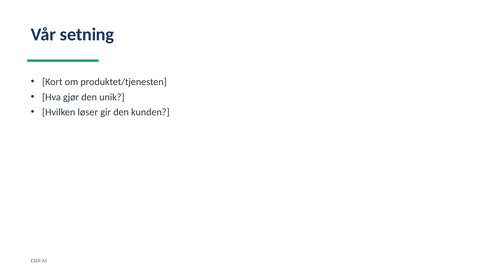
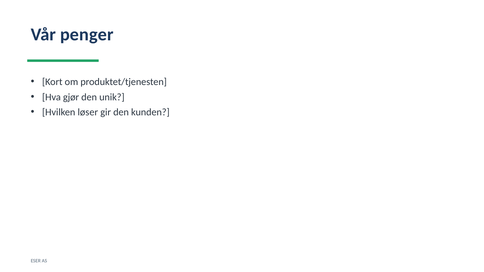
setning: setning -> penger (87, 35)
